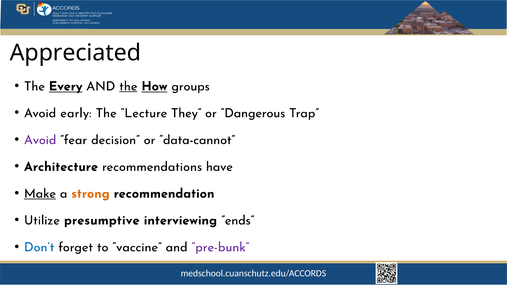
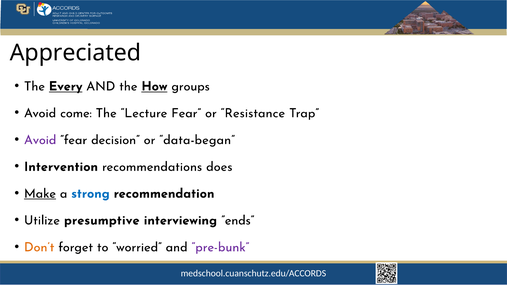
the underline: present -> none (128, 86)
early: early -> come (76, 113)
They: They -> Fear (186, 113)
Dangerous: Dangerous -> Resistance (253, 113)
data-cannot: data-cannot -> data-began (197, 140)
Architecture: Architecture -> Intervention (61, 167)
have: have -> does (219, 167)
strong colour: orange -> blue (90, 194)
Don’t colour: blue -> orange (39, 247)
vaccine: vaccine -> worried (137, 247)
